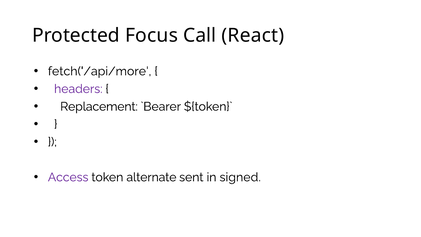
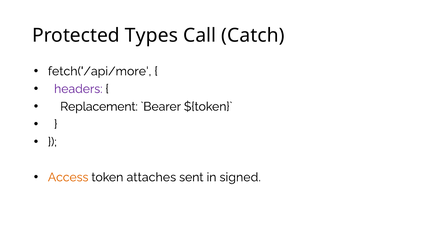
Focus: Focus -> Types (151, 35)
React: React -> Catch (253, 35)
Access colour: purple -> orange (68, 177)
alternate: alternate -> attaches (151, 177)
